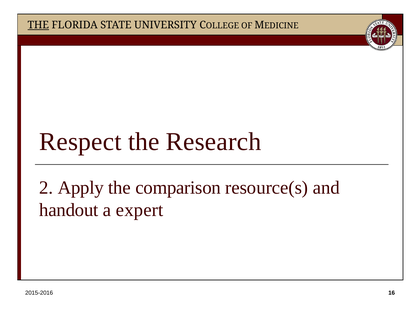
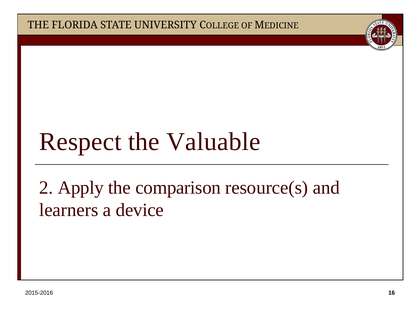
THE underline: present -> none (38, 25)
Research: Research -> Valuable (214, 142)
handout: handout -> learners (69, 210)
expert: expert -> device (140, 210)
